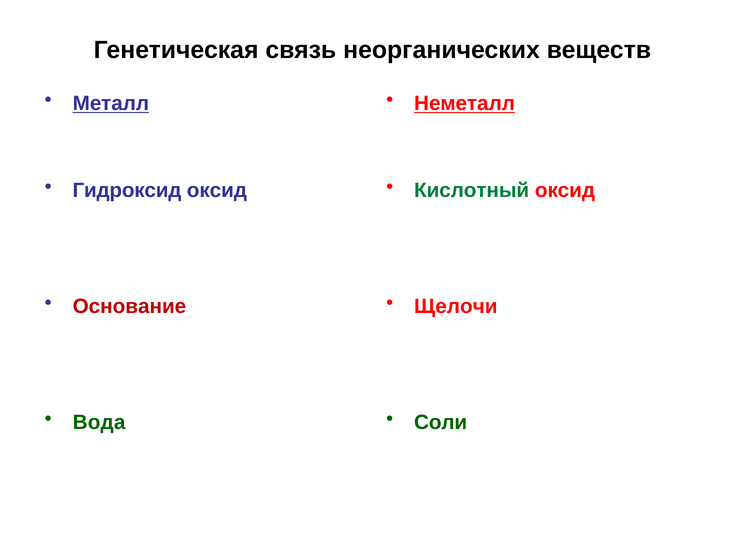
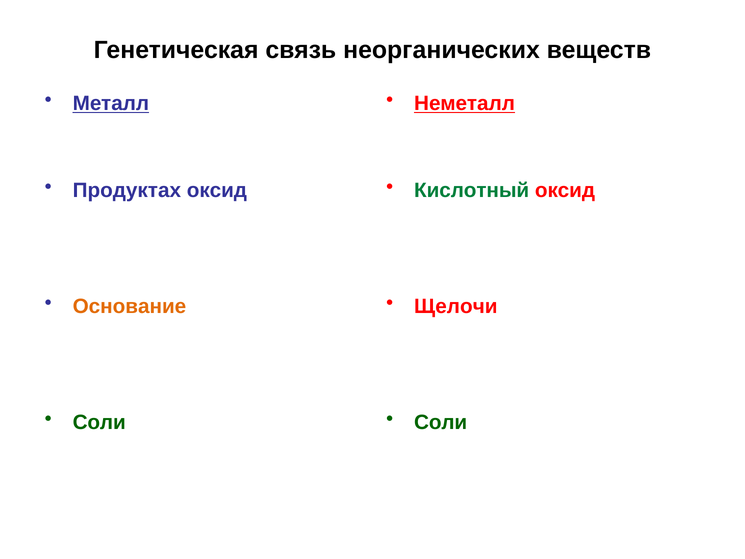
Гидроксид: Гидроксид -> Продуктах (127, 190)
Основание colour: red -> orange (129, 306)
Вода: Вода -> Соли (99, 422)
